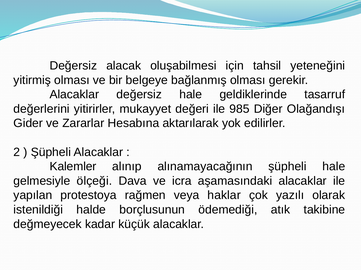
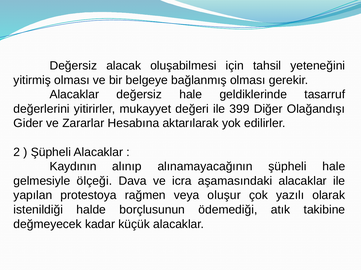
985: 985 -> 399 (240, 109)
Kalemler: Kalemler -> Kaydının (73, 167)
haklar: haklar -> oluşur (224, 196)
